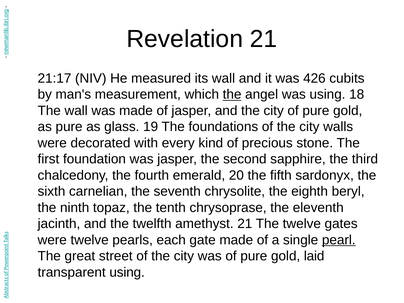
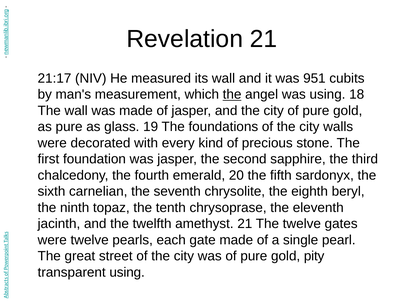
426: 426 -> 951 (314, 78)
pearl underline: present -> none (339, 240)
laid: laid -> pity (314, 256)
